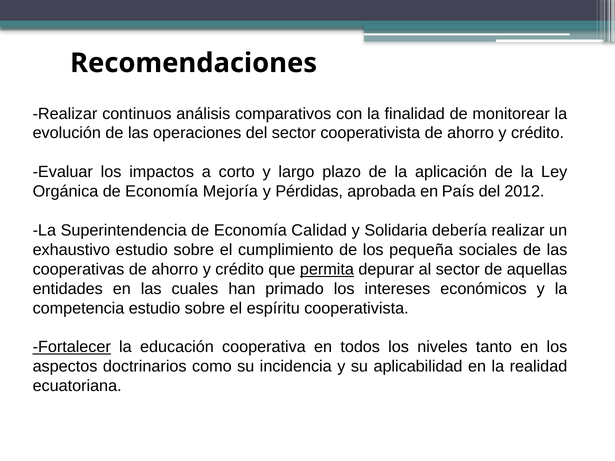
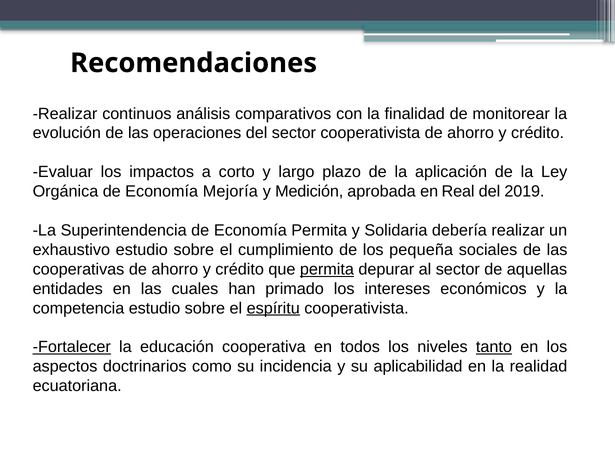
Pérdidas: Pérdidas -> Medición (309, 192)
País: País -> Real (458, 192)
2012: 2012 -> 2019 (524, 192)
Economía Calidad: Calidad -> Permita (319, 231)
espíritu underline: none -> present (273, 308)
tanto underline: none -> present (494, 347)
